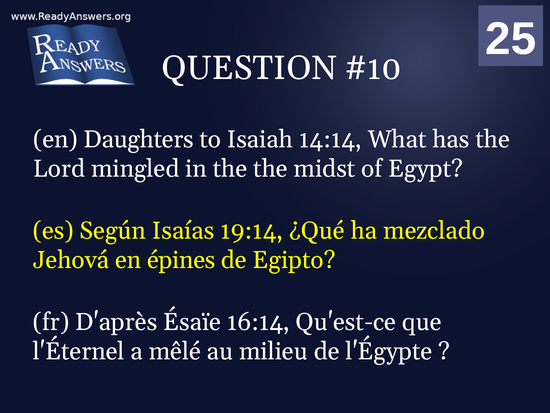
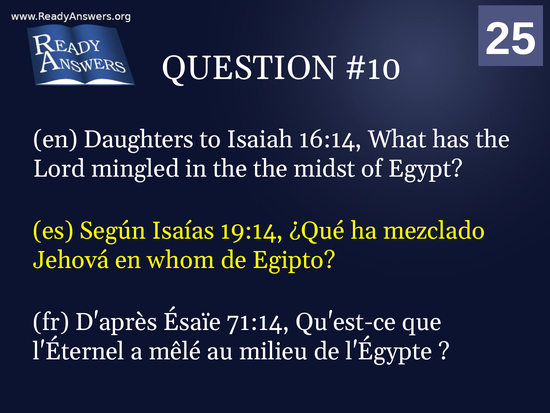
14:14: 14:14 -> 16:14 (330, 139)
épines: épines -> whom (181, 260)
16:14: 16:14 -> 71:14 (258, 322)
